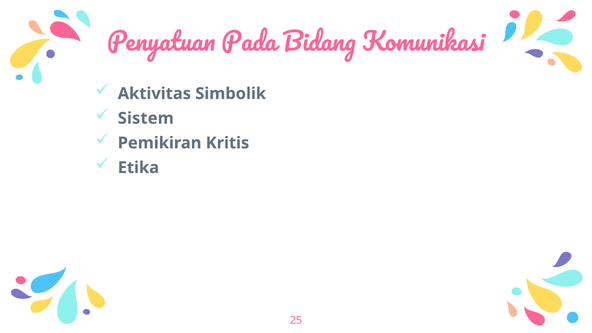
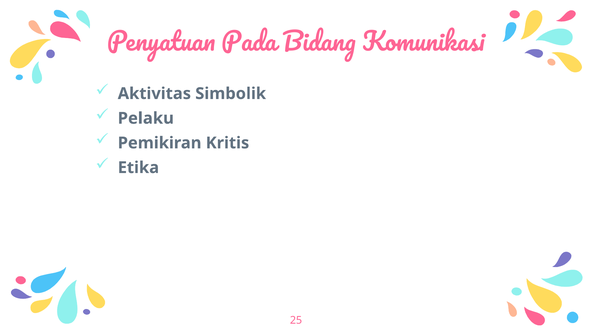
Sistem: Sistem -> Pelaku (146, 118)
